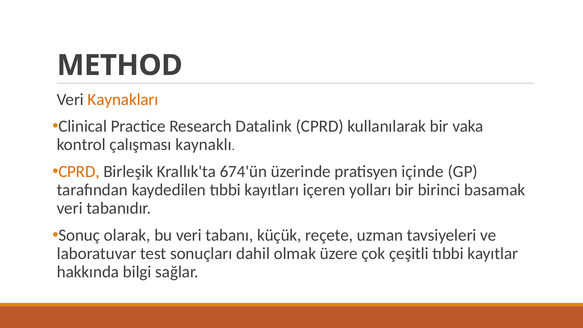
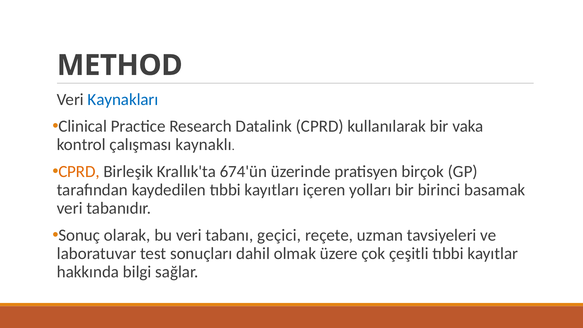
Kaynakları colour: orange -> blue (123, 99)
içinde: içinde -> birçok (423, 172)
küçük: küçük -> geçici (279, 235)
